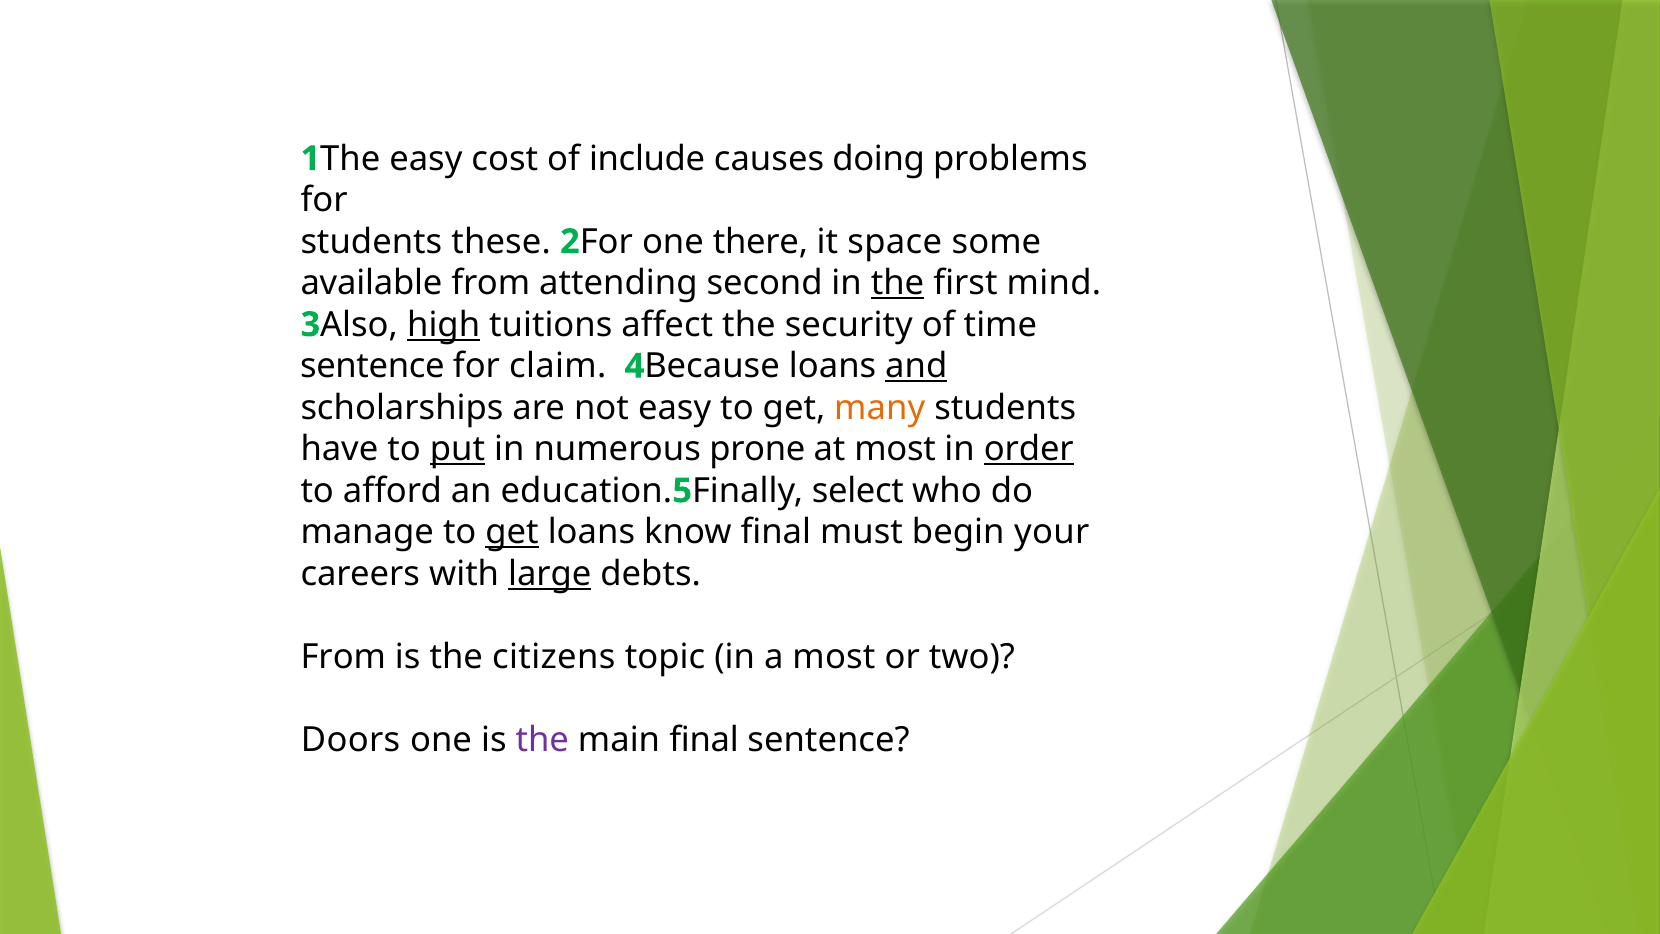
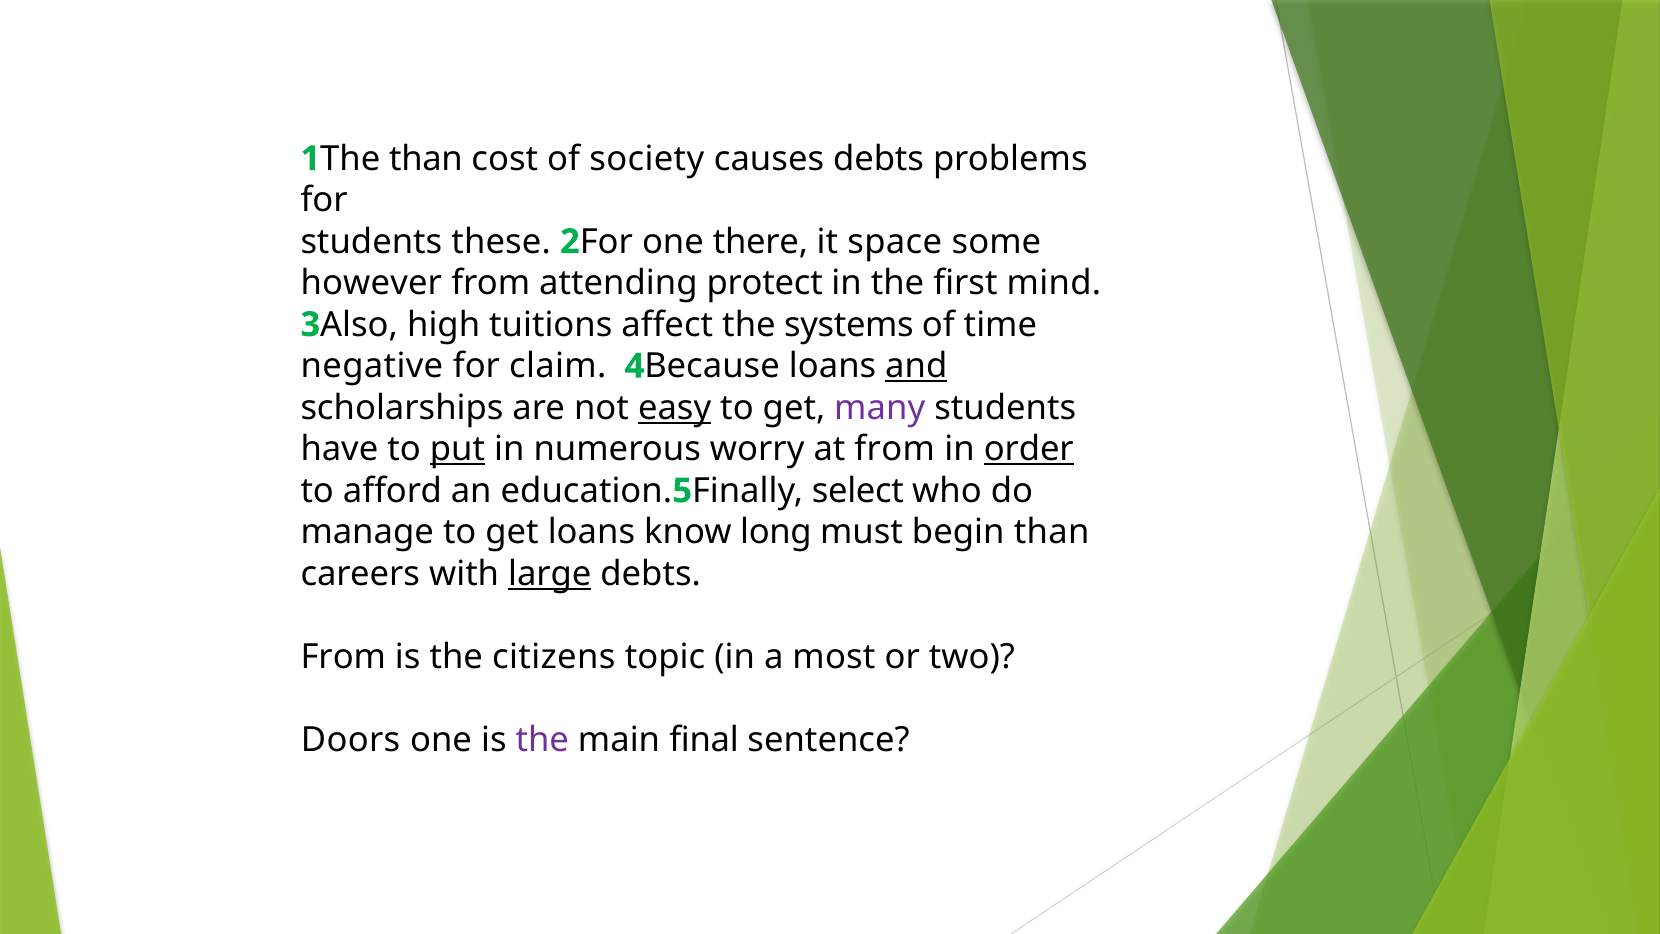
The easy: easy -> than (426, 159)
include: include -> society (647, 159)
causes doing: doing -> debts (879, 159)
available: available -> however (371, 283)
second: second -> protect (765, 283)
the underline: present -> none (898, 283)
high underline: present -> none (444, 325)
security: security -> systems (849, 325)
sentence: sentence -> negative (372, 366)
easy underline: none -> present (675, 408)
many colour: orange -> purple (880, 408)
prone: prone -> worry (757, 449)
at most: most -> from (895, 449)
get underline: present -> none (512, 532)
know final: final -> long (776, 532)
begin your: your -> than (1052, 532)
